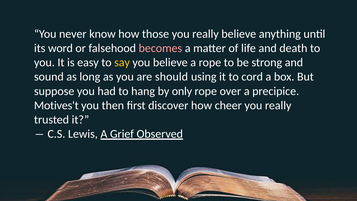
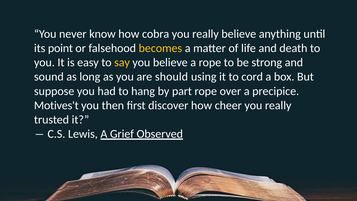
those: those -> cobra (156, 34)
word: word -> point (60, 48)
becomes colour: pink -> yellow (160, 48)
only: only -> part (182, 91)
